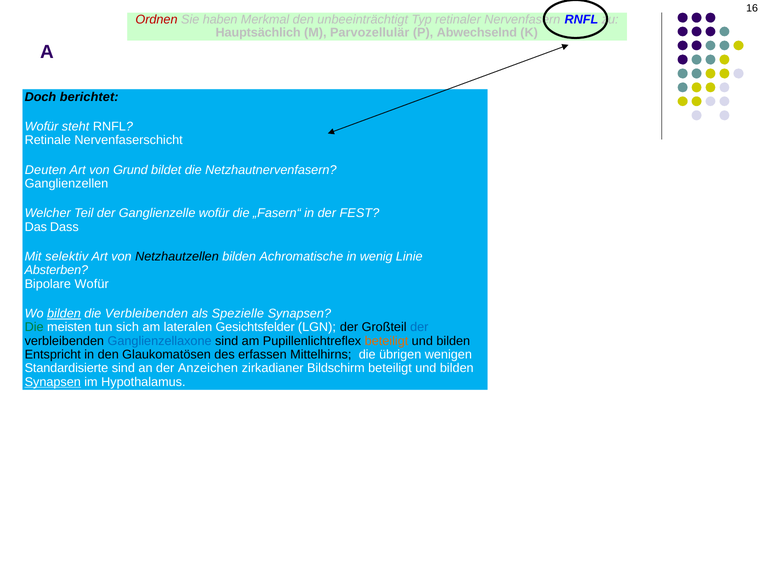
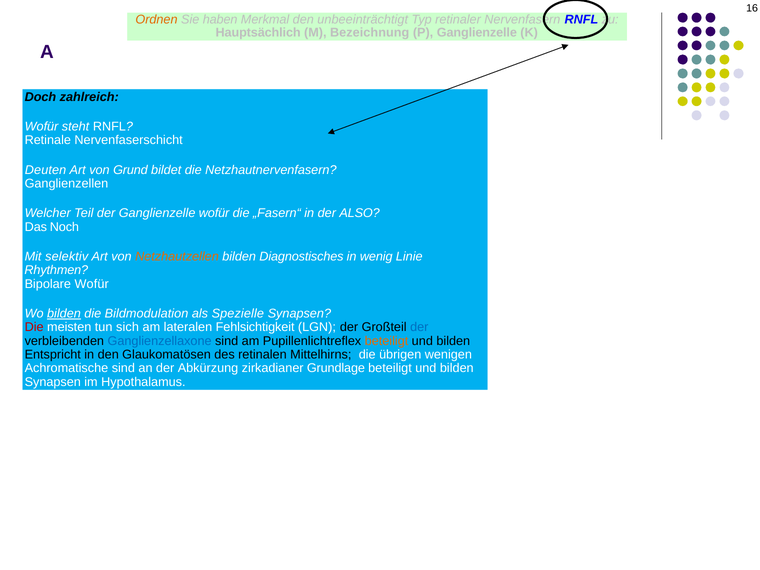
Ordnen colour: red -> orange (156, 20)
Parvozellulär: Parvozellulär -> Bezeichnung (370, 33)
P Abwechselnd: Abwechselnd -> Ganglienzelle (477, 33)
berichtet: berichtet -> zahlreich (89, 97)
FEST: FEST -> ALSO (360, 213)
Dass: Dass -> Noch (64, 227)
Netzhautzellen colour: black -> orange (177, 257)
Achromatische: Achromatische -> Diagnostisches (301, 257)
Absterben: Absterben -> Rhythmen (56, 270)
die Verbleibenden: Verbleibenden -> Bildmodulation (147, 313)
Die colour: green -> red (34, 327)
Gesichtsfelder: Gesichtsfelder -> Fehlsichtigkeit (255, 327)
erfassen: erfassen -> retinalen (262, 355)
Standardisierte: Standardisierte -> Achromatische (66, 368)
Anzeichen: Anzeichen -> Abkürzung (208, 368)
Bildschirm: Bildschirm -> Grundlage (336, 368)
Synapsen underline: present -> none (53, 382)
